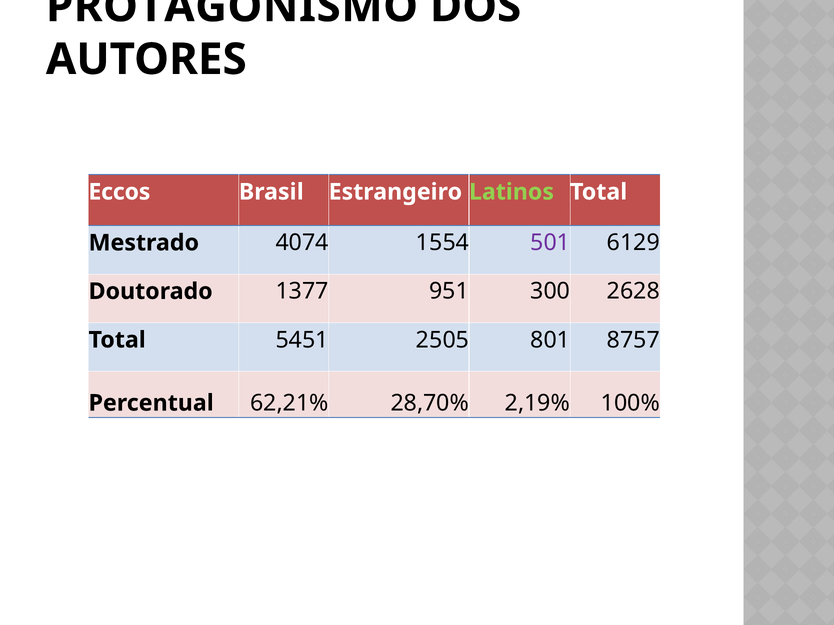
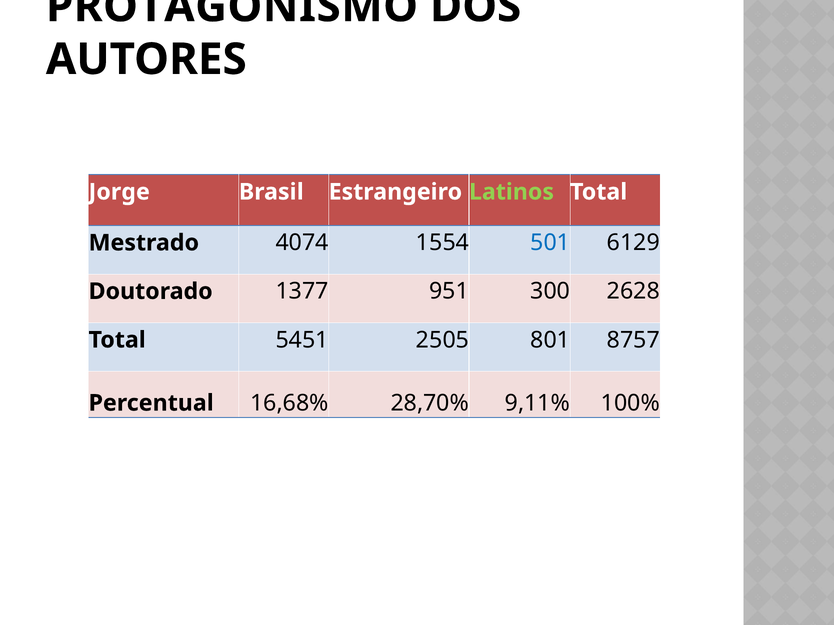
Eccos: Eccos -> Jorge (119, 192)
501 colour: purple -> blue (550, 243)
62,21%: 62,21% -> 16,68% (289, 403)
2,19%: 2,19% -> 9,11% (537, 403)
